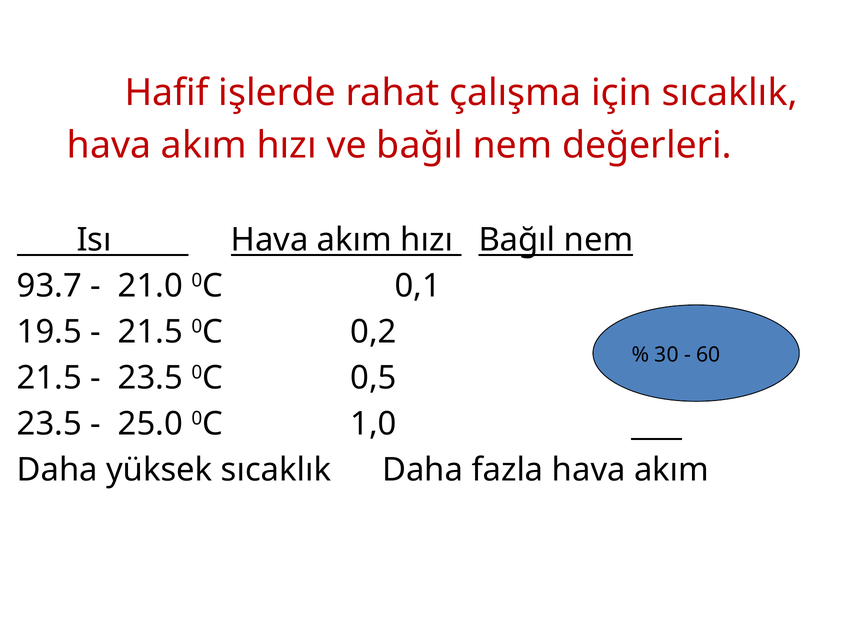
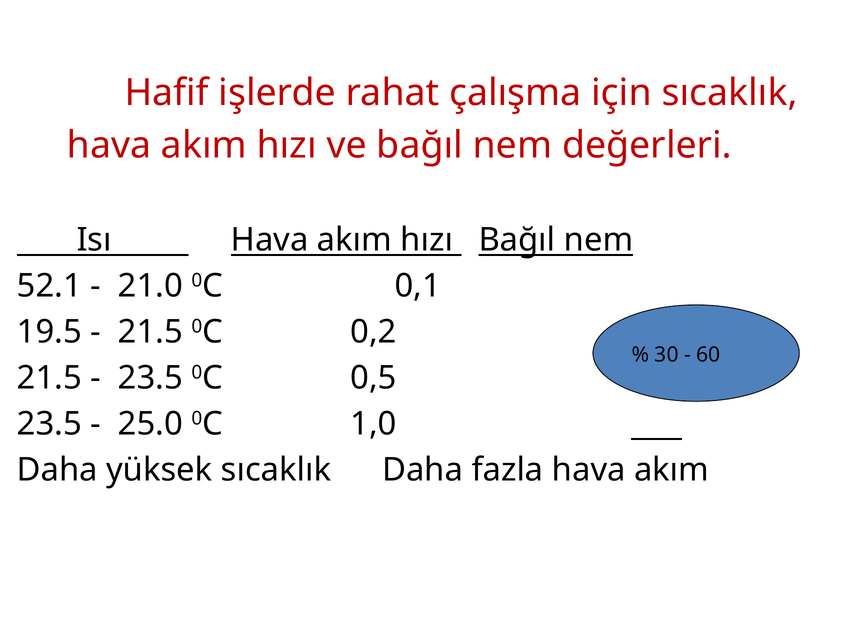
93.7: 93.7 -> 52.1 (49, 286)
